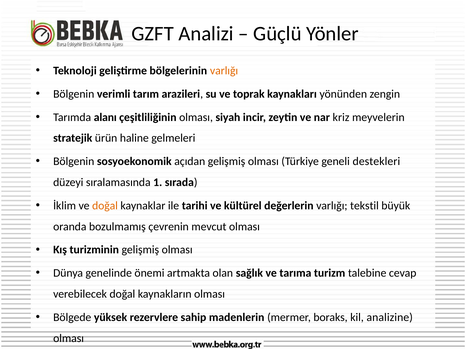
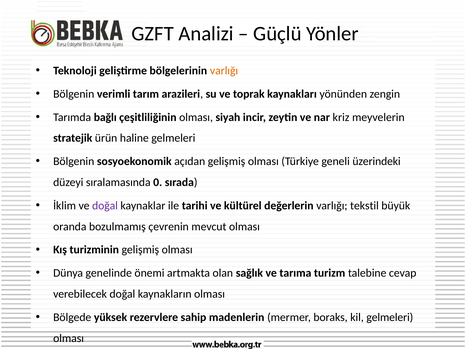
alanı: alanı -> bağlı (105, 117)
destekleri: destekleri -> üzerindeki (377, 161)
1: 1 -> 0 (158, 182)
doğal colour: orange -> purple (105, 205)
kil analizine: analizine -> gelmeleri (390, 317)
